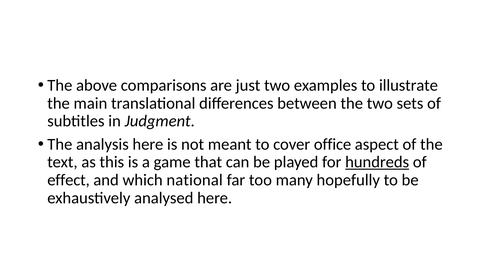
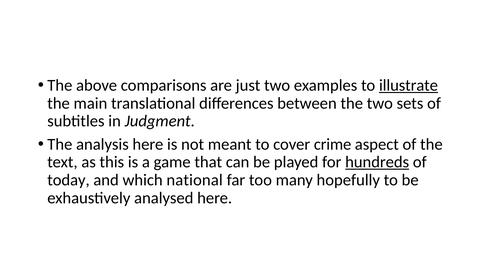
illustrate underline: none -> present (408, 85)
office: office -> crime (333, 144)
effect: effect -> today (68, 180)
